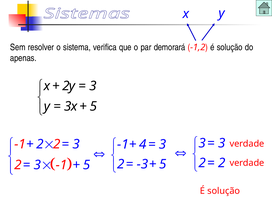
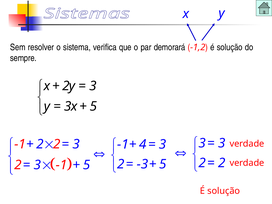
apenas: apenas -> sempre (23, 58)
